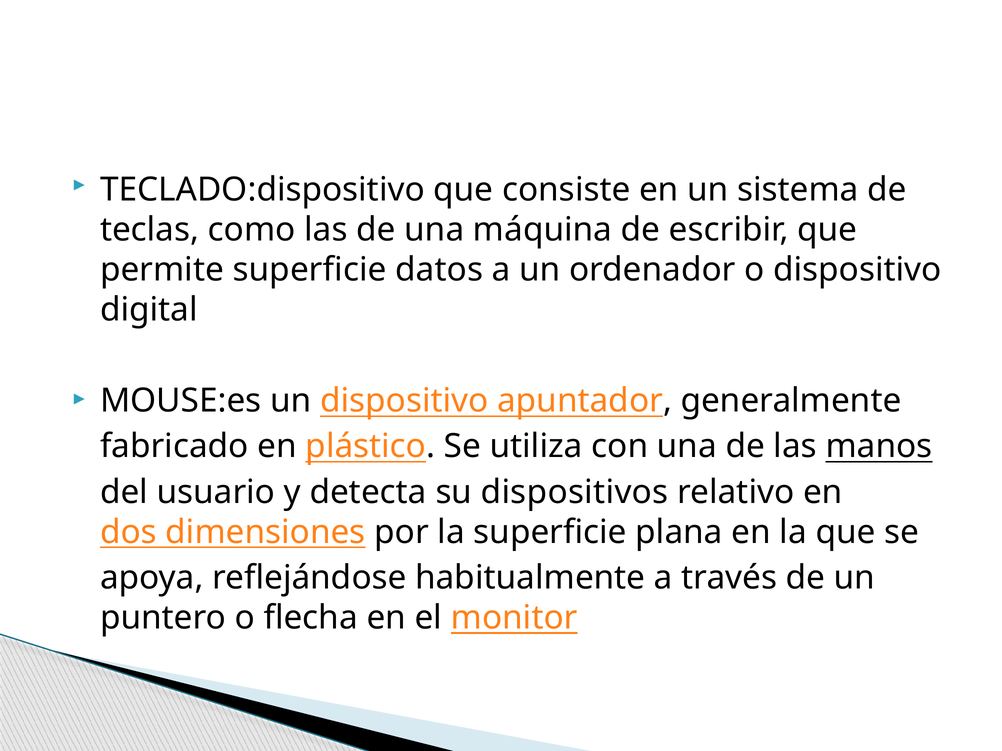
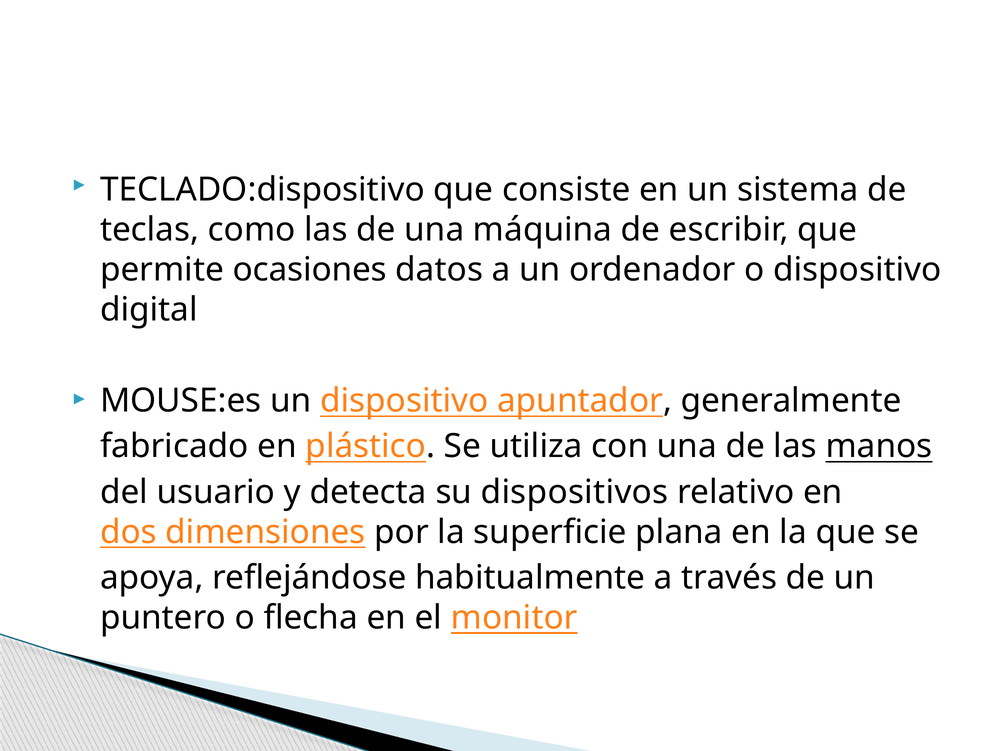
permite superficie: superficie -> ocasiones (310, 270)
